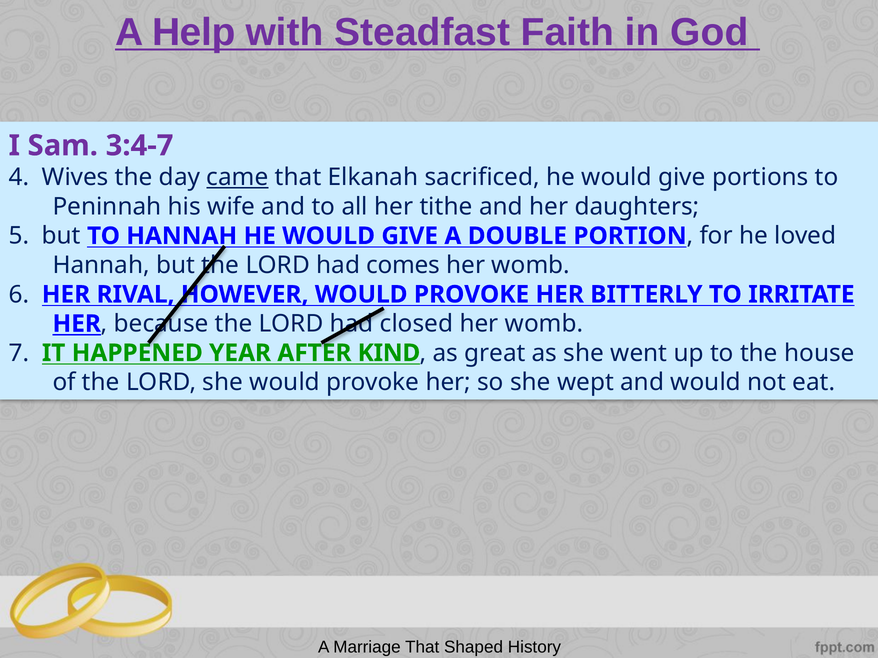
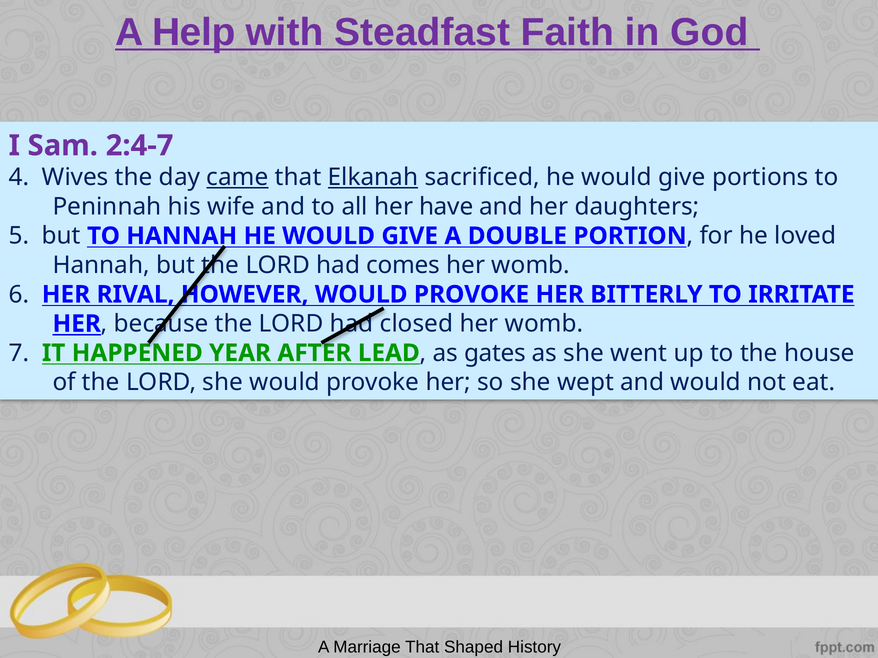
3:4-7: 3:4-7 -> 2:4-7 (140, 146)
Elkanah underline: none -> present (373, 178)
tithe: tithe -> have (446, 207)
KIND: KIND -> LEAD (389, 353)
great: great -> gates (495, 353)
